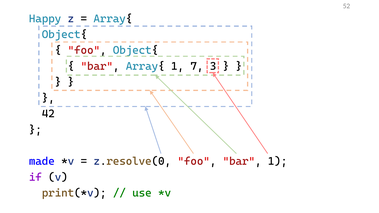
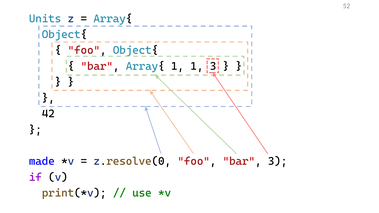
Happy: Happy -> Units (45, 19)
1 7: 7 -> 1 (197, 66)
bar 1: 1 -> 3 (278, 161)
